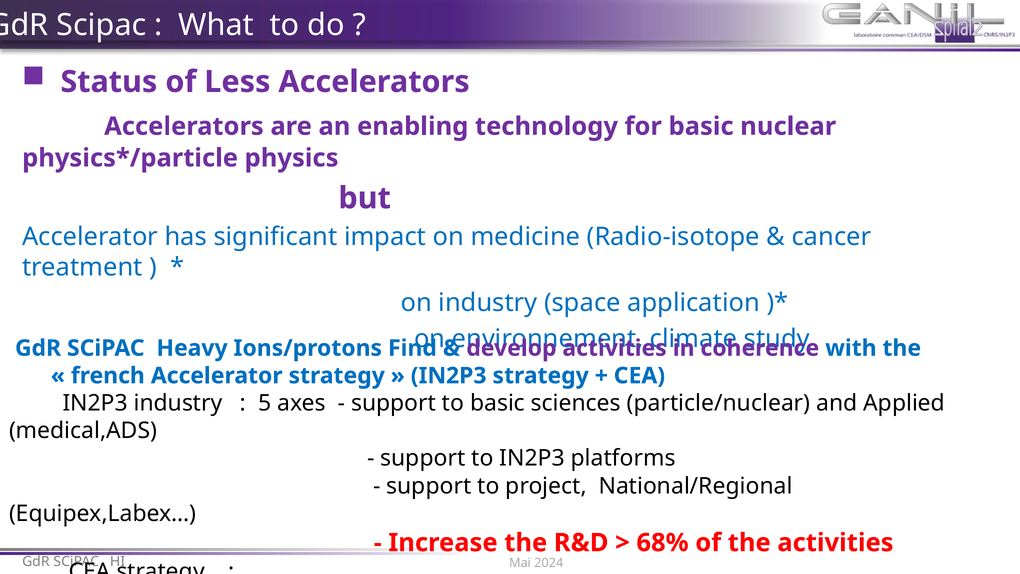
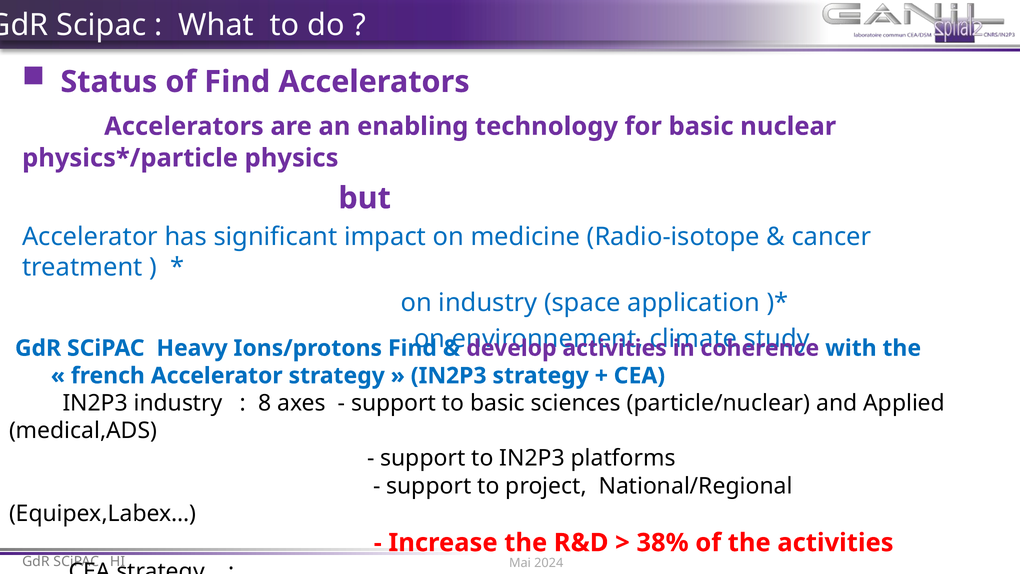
of Less: Less -> Find (237, 82)
5: 5 -> 8 (265, 403)
68%: 68% -> 38% (663, 543)
